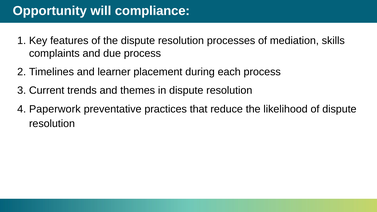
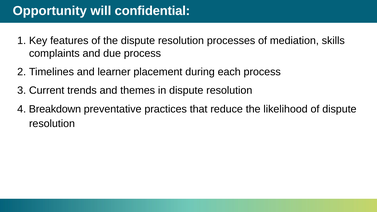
compliance: compliance -> confidential (152, 11)
Paperwork: Paperwork -> Breakdown (55, 109)
